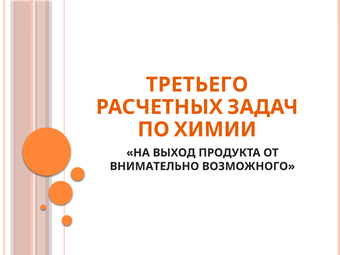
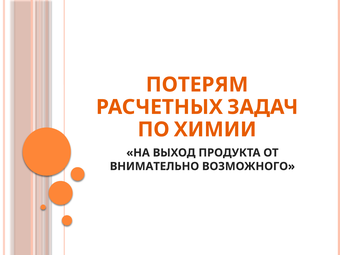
ТРЕТЬЕГО: ТРЕТЬЕГО -> ПОТЕРЯМ (197, 85)
